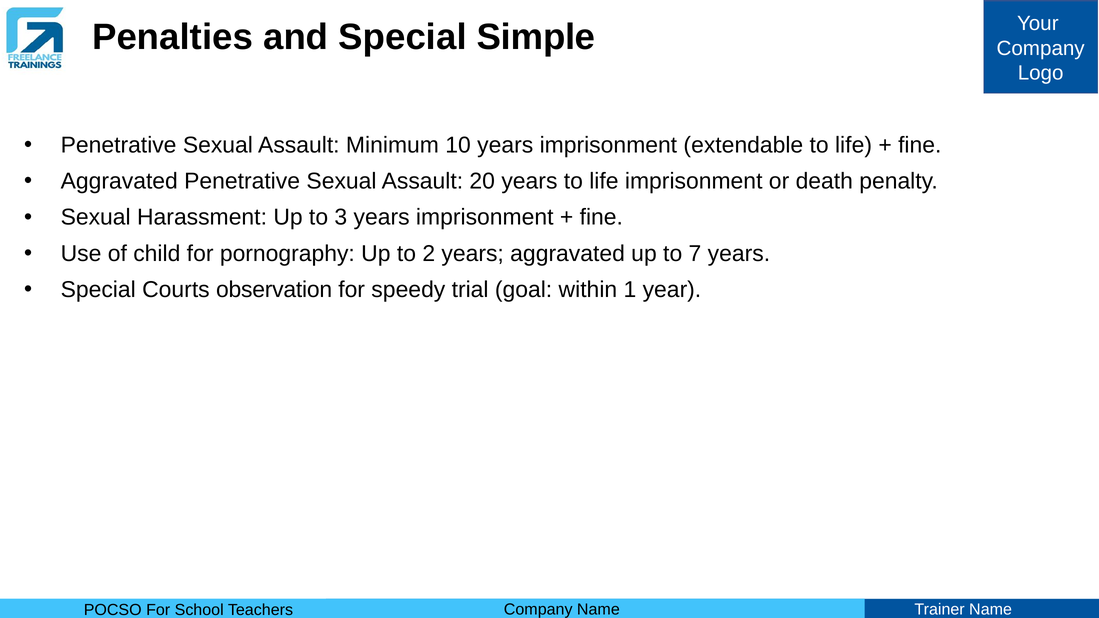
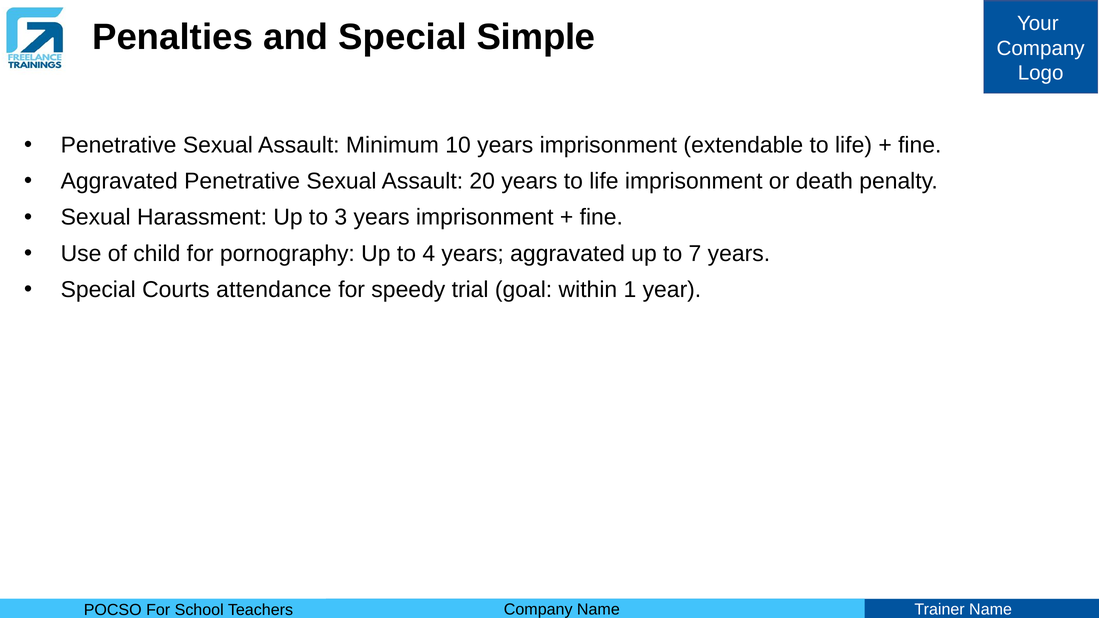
2: 2 -> 4 (429, 254)
observation: observation -> attendance (274, 290)
